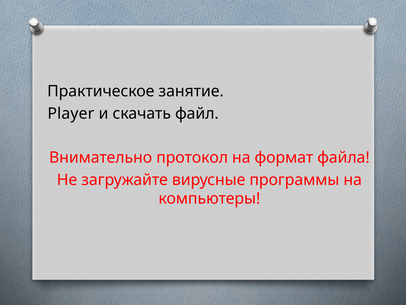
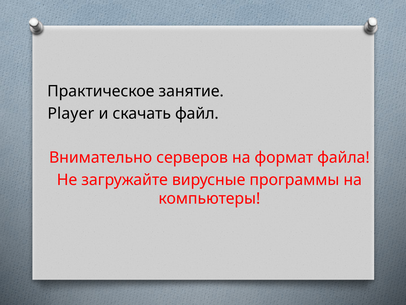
протокол: протокол -> серверов (192, 157)
